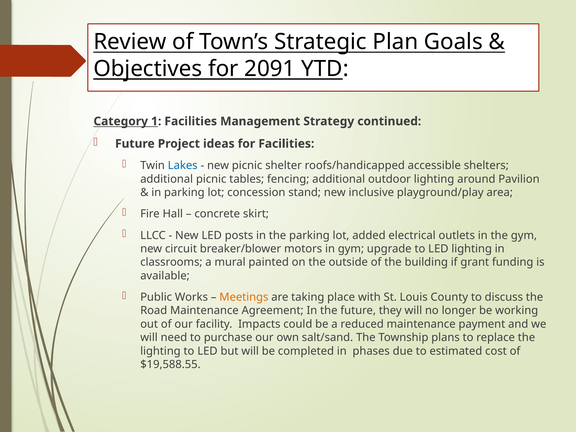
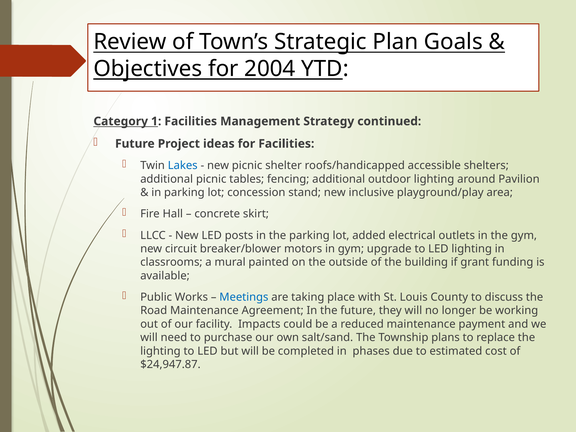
2091: 2091 -> 2004 (270, 69)
Meetings colour: orange -> blue (244, 297)
$19,588.55: $19,588.55 -> $24,947.87 (170, 364)
